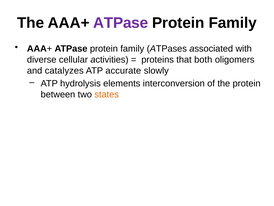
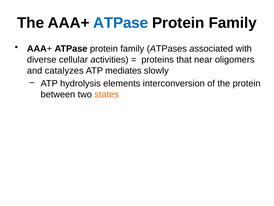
ATPase colour: purple -> blue (121, 23)
both: both -> near (203, 60)
accurate: accurate -> mediates (123, 71)
